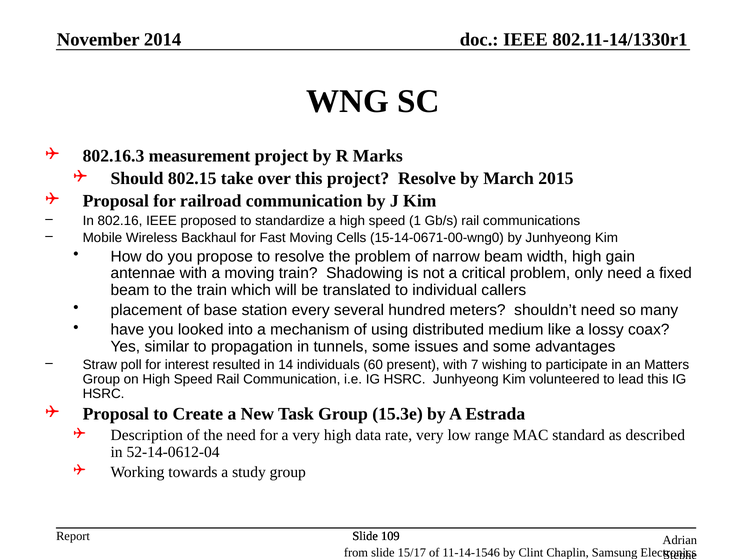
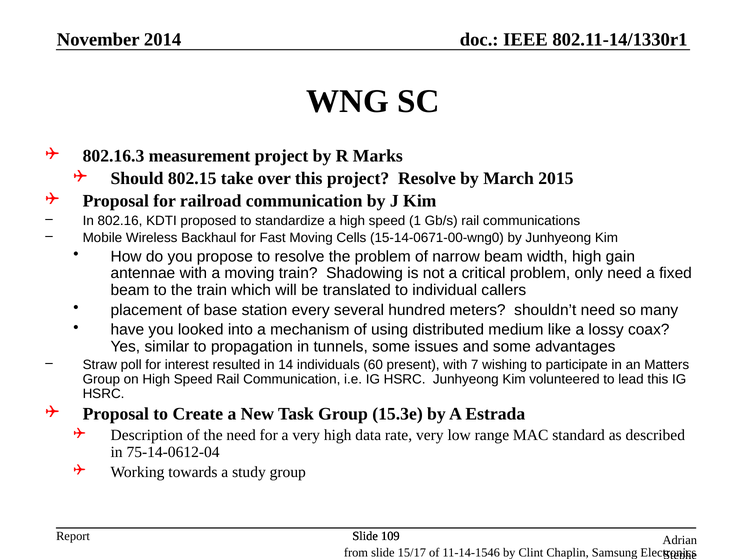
802.16 IEEE: IEEE -> KDTI (161, 221)
52-14-0612-04: 52-14-0612-04 -> 75-14-0612-04 (173, 452)
